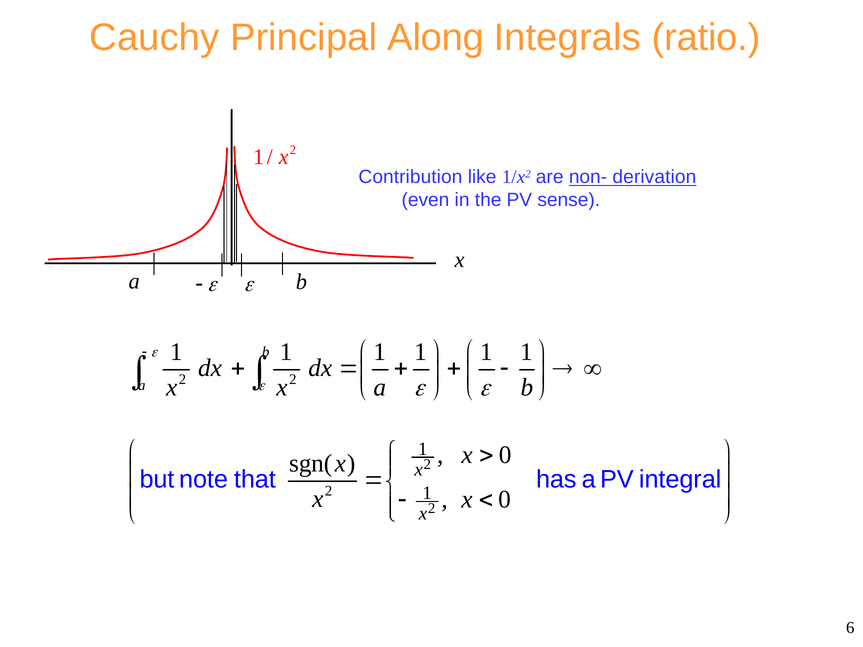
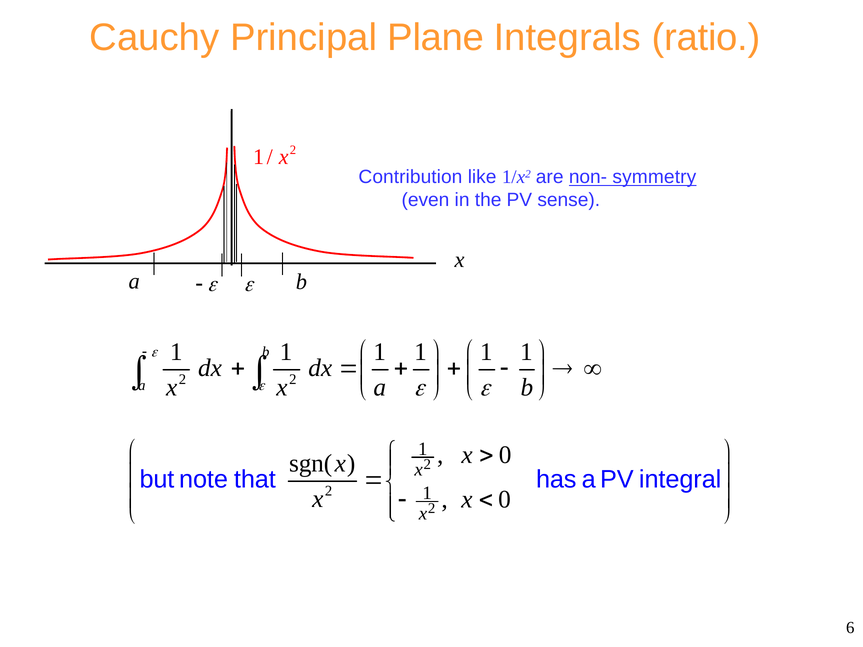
Along: Along -> Plane (436, 38)
derivation: derivation -> symmetry (654, 177)
